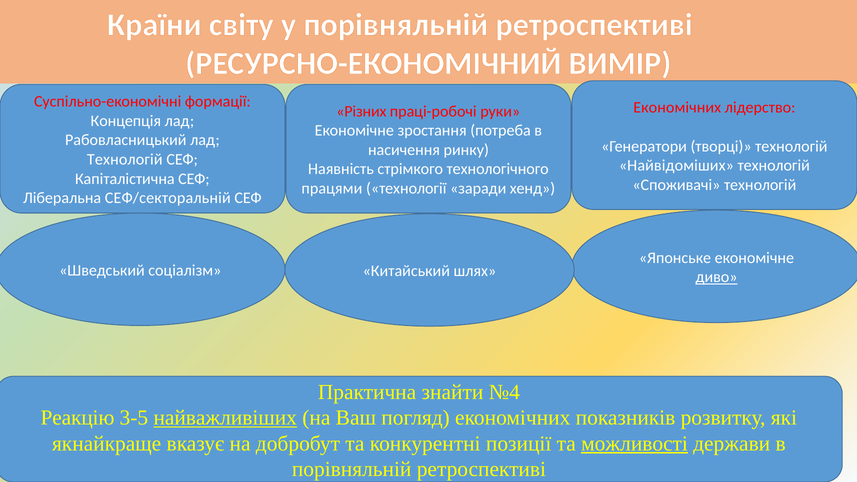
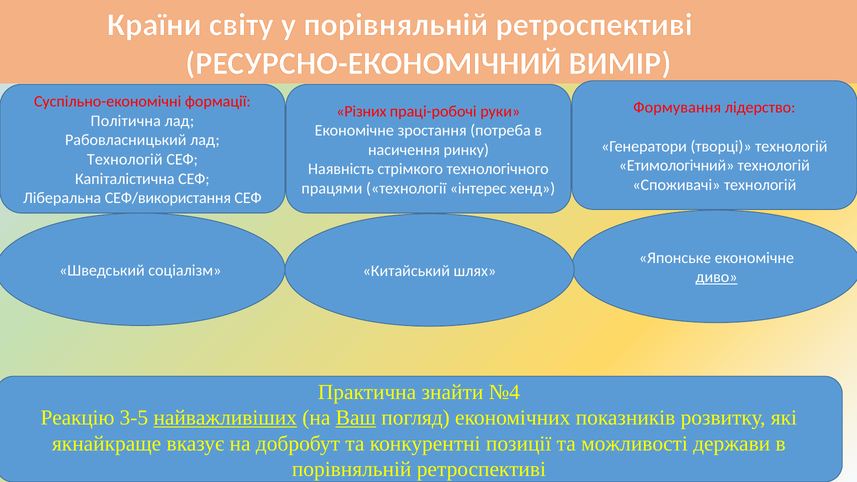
Економічних: Економічних -> Формування (677, 108)
Концепція: Концепція -> Політична (126, 121)
Найвідоміших: Найвідоміших -> Етимологічний (677, 166)
заради: заради -> інтерес (478, 188)
СЕФ/секторальній: СЕФ/секторальній -> СЕФ/використання (168, 198)
Ваш underline: none -> present (356, 418)
можливості underline: present -> none (635, 444)
